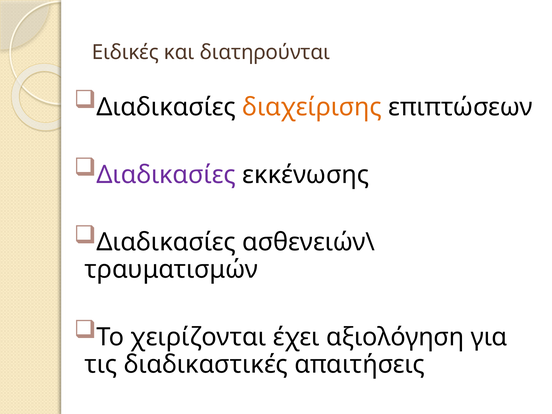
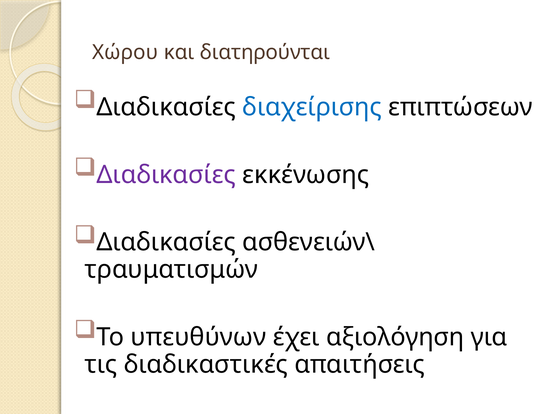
Ειδικές: Ειδικές -> Χώρου (125, 52)
διαχείρισης colour: orange -> blue (312, 107)
χειρίζονται: χειρίζονται -> υπευθύνων (198, 337)
